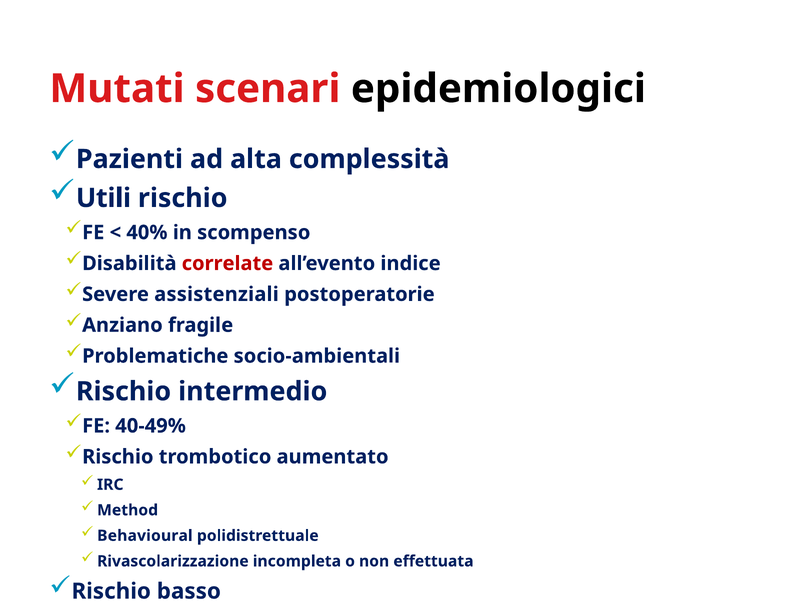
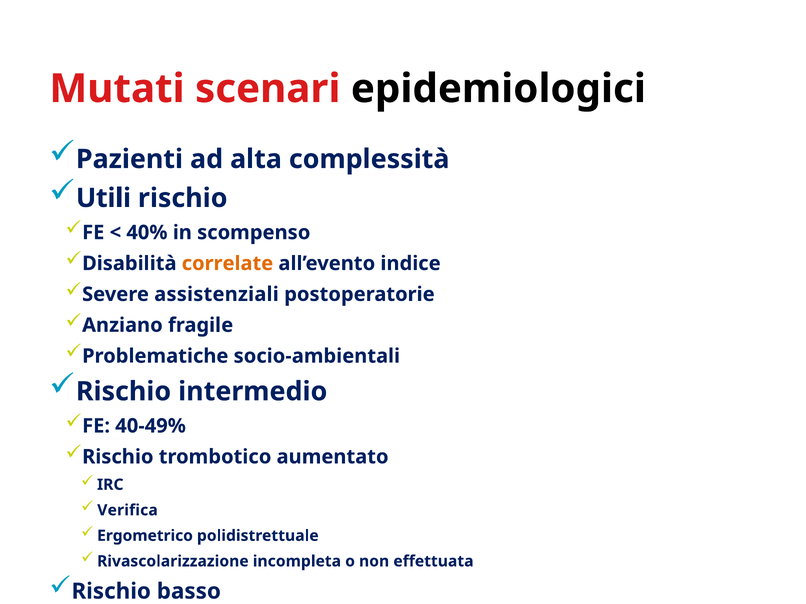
correlate colour: red -> orange (227, 264)
Method: Method -> Verifica (128, 511)
Behavioural: Behavioural -> Ergometrico (145, 536)
